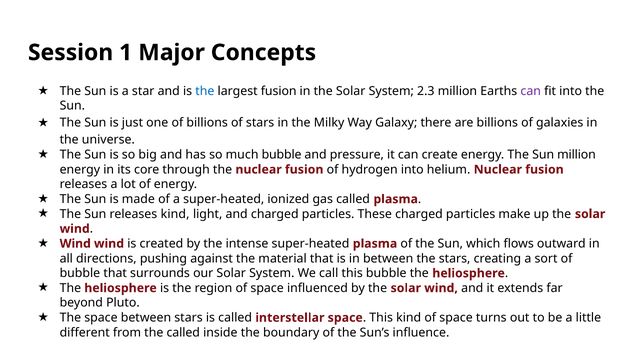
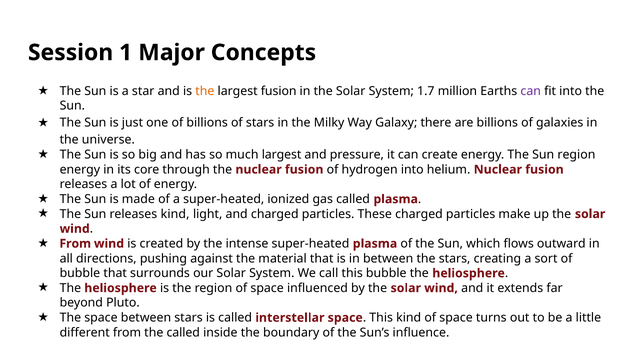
the colour: blue -> orange (205, 91)
2.3: 2.3 -> 1.7 (426, 91)
much bubble: bubble -> largest (282, 155)
Sun million: million -> region (576, 155)
Wind: Wind -> From (75, 243)
